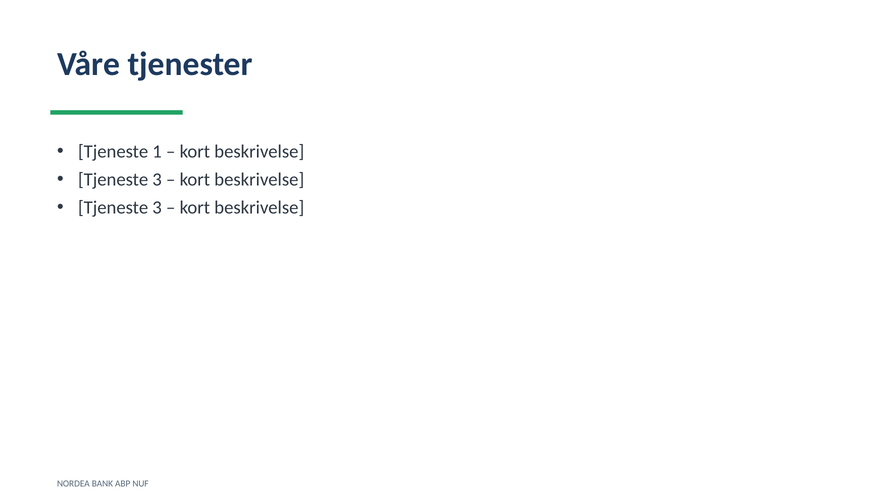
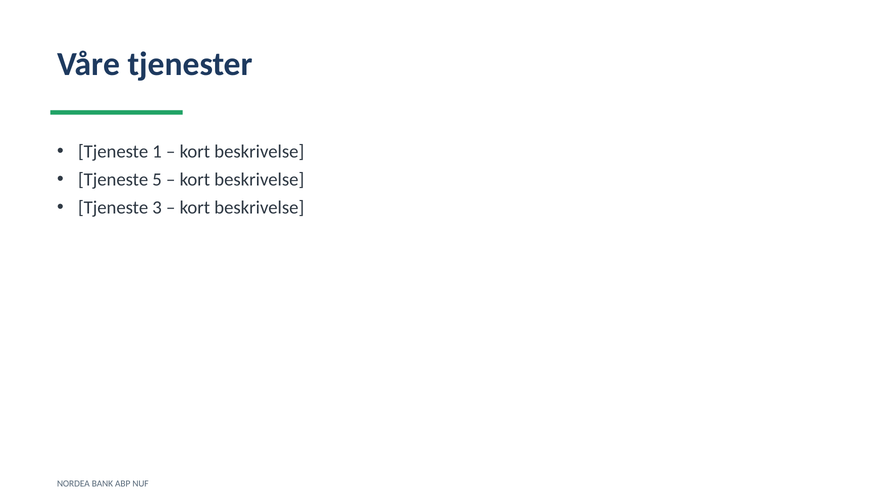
3: 3 -> 5 (157, 180)
